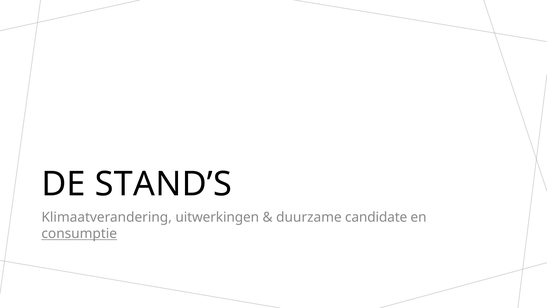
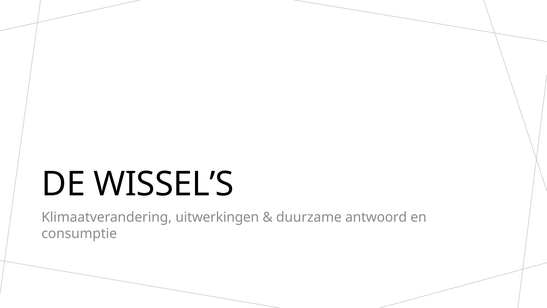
STAND’S: STAND’S -> WISSEL’S (164, 184)
candidate: candidate -> antwoord (376, 217)
consumptie underline: present -> none (79, 234)
